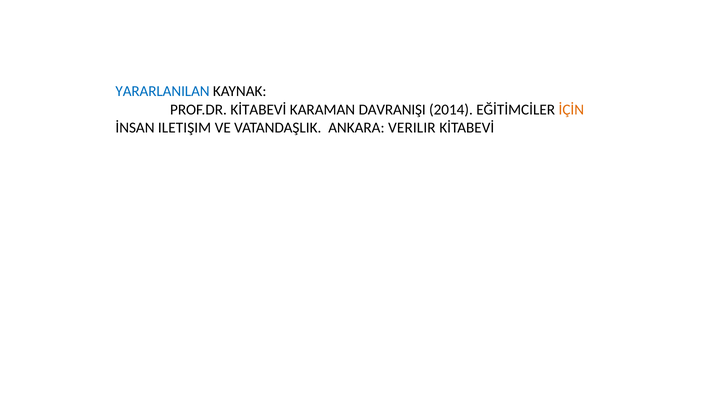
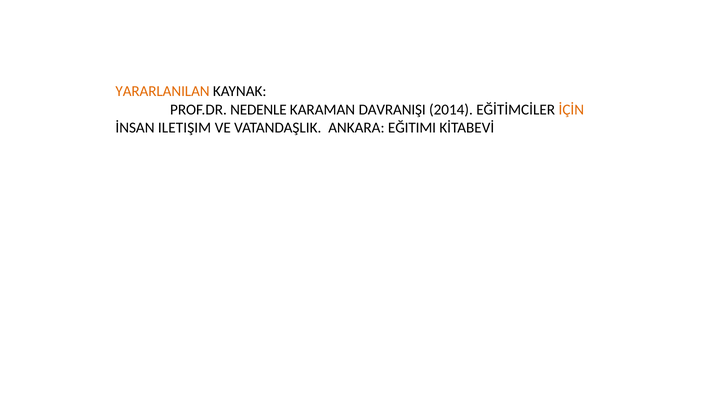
YARARLANILAN colour: blue -> orange (163, 91)
PROF.DR KİTABEVİ: KİTABEVİ -> NEDENLE (258, 109)
VERILIR: VERILIR -> EĞITIMI (412, 128)
